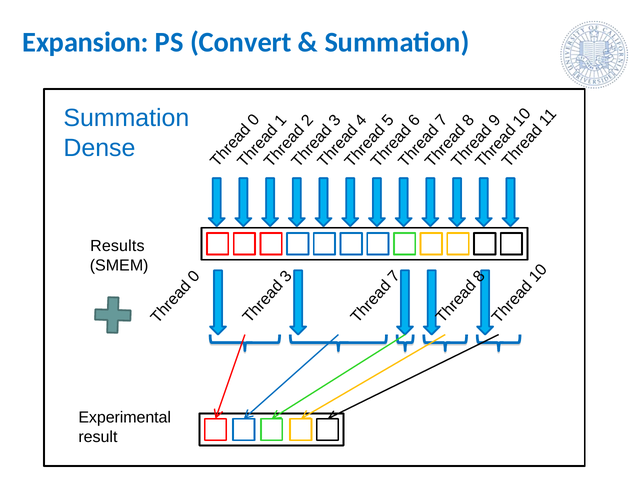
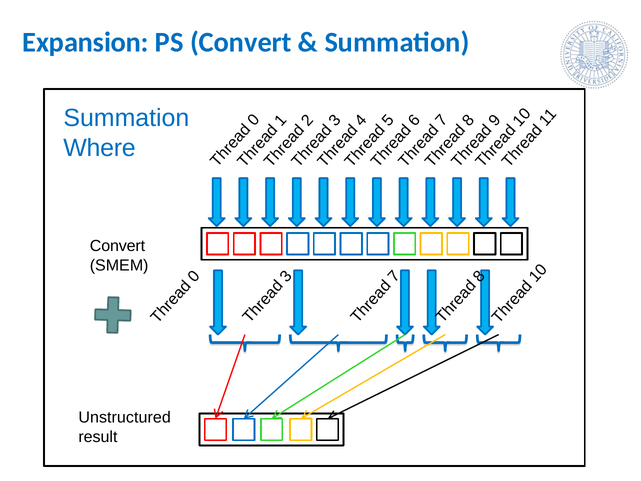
Dense: Dense -> Where (100, 148)
Results: Results -> Convert (117, 246)
Experimental: Experimental -> Unstructured (125, 417)
